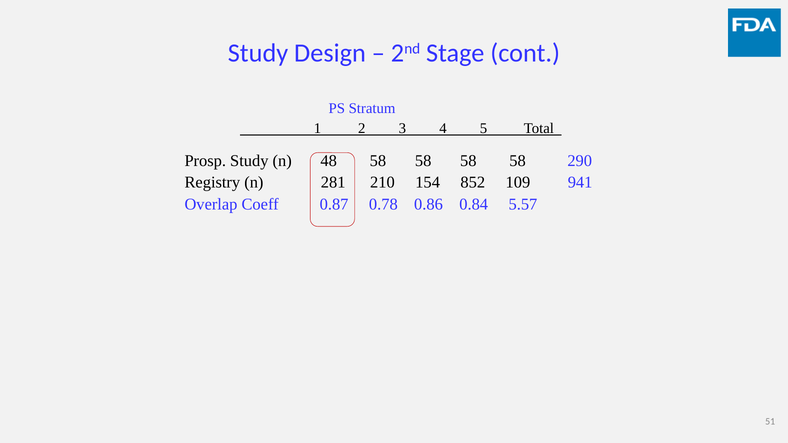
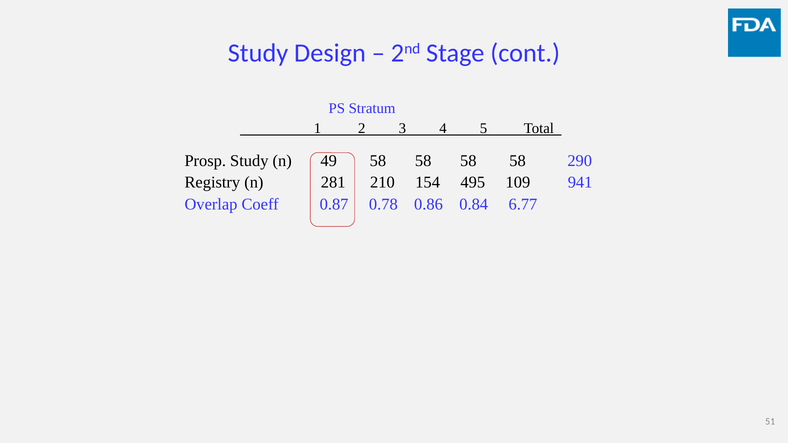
48: 48 -> 49 (329, 161)
852: 852 -> 495 (473, 183)
5.57: 5.57 -> 6.77 (523, 204)
